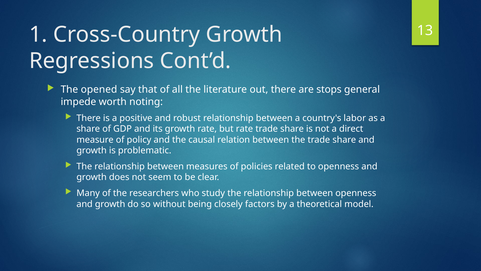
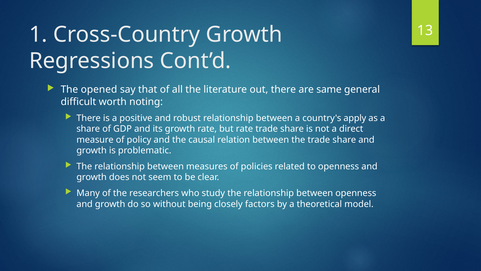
stops: stops -> same (329, 90)
impede: impede -> difficult (78, 102)
labor: labor -> apply (355, 118)
